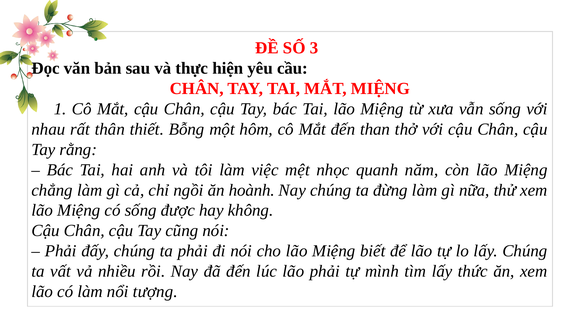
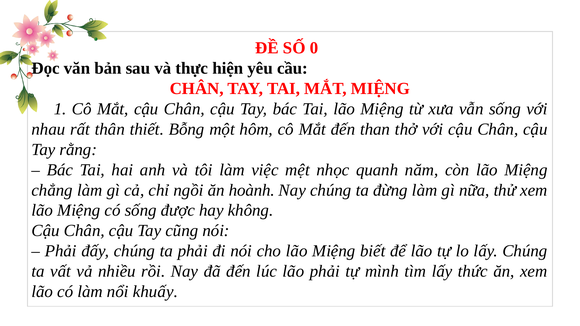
3: 3 -> 0 (314, 48)
tượng: tượng -> khuấy (155, 292)
